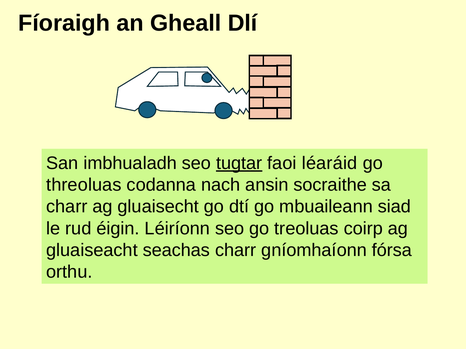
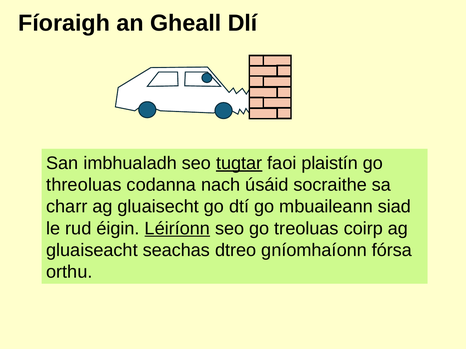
léaráid: léaráid -> plaistín (330, 163)
ansin: ansin -> úsáid (267, 185)
Léiríonn underline: none -> present (177, 229)
seachas charr: charr -> dtreo (236, 250)
